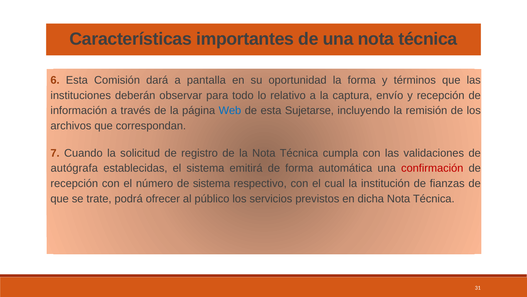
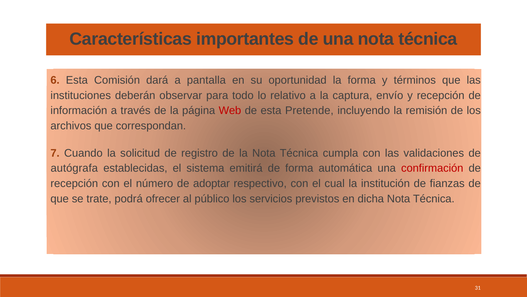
Web colour: blue -> red (230, 110)
Sujetarse: Sujetarse -> Pretende (309, 110)
de sistema: sistema -> adoptar (212, 183)
